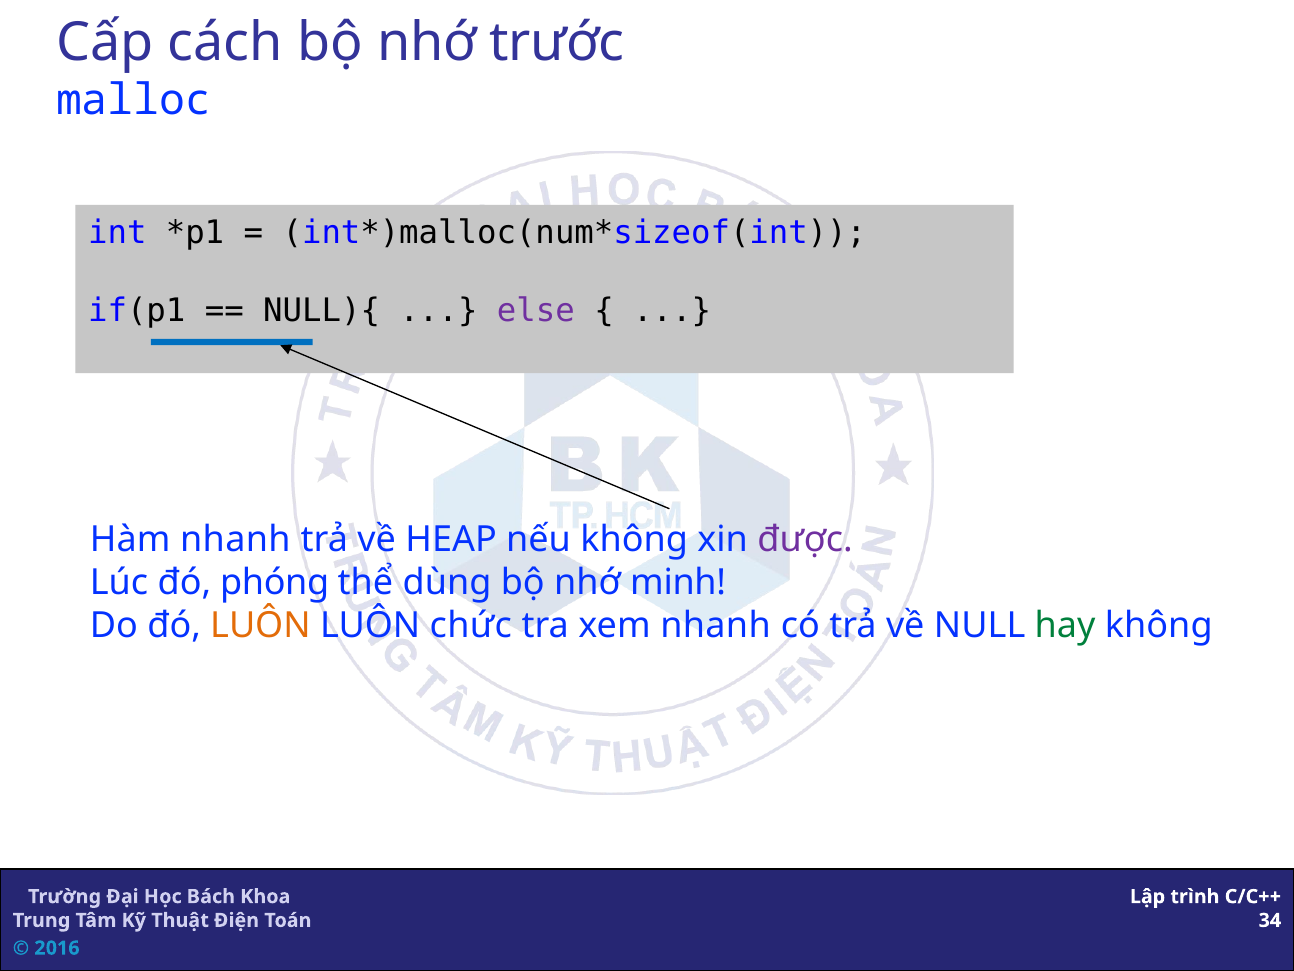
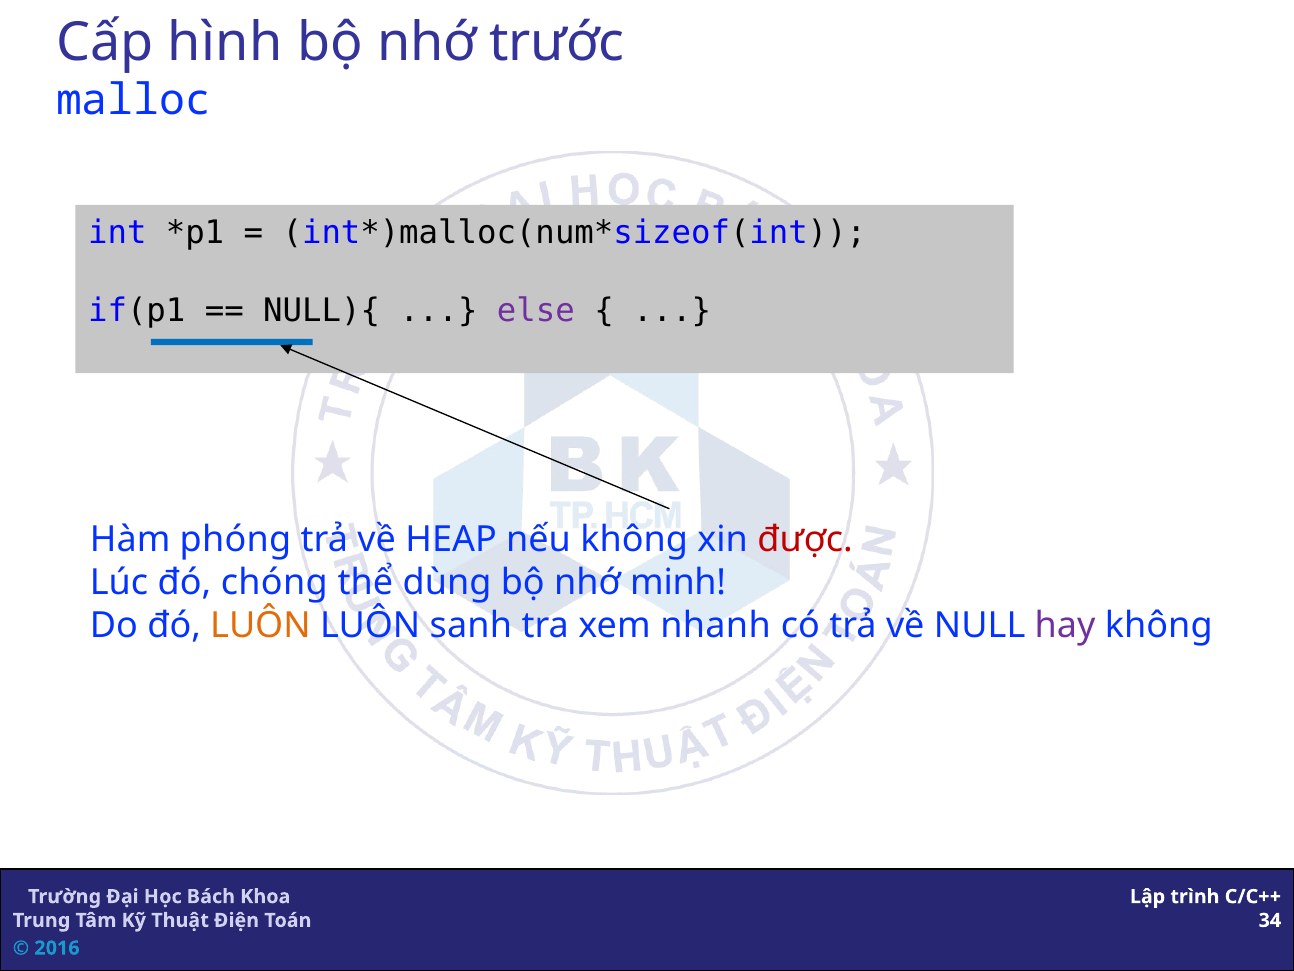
cách: cách -> hình (225, 43)
Hàm nhanh: nhanh -> phóng (235, 539)
được colour: purple -> red (805, 539)
phóng: phóng -> chóng (274, 582)
chức: chức -> sanh (471, 625)
hay colour: green -> purple (1065, 625)
